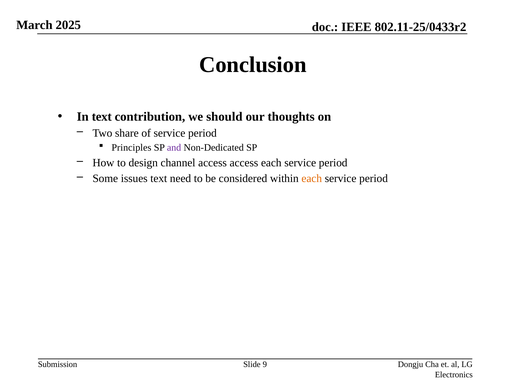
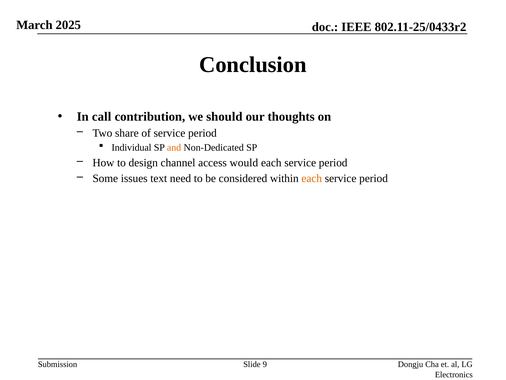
In text: text -> call (102, 116)
Principles: Principles -> Individual (131, 147)
and colour: purple -> orange (174, 147)
access access: access -> would (244, 162)
